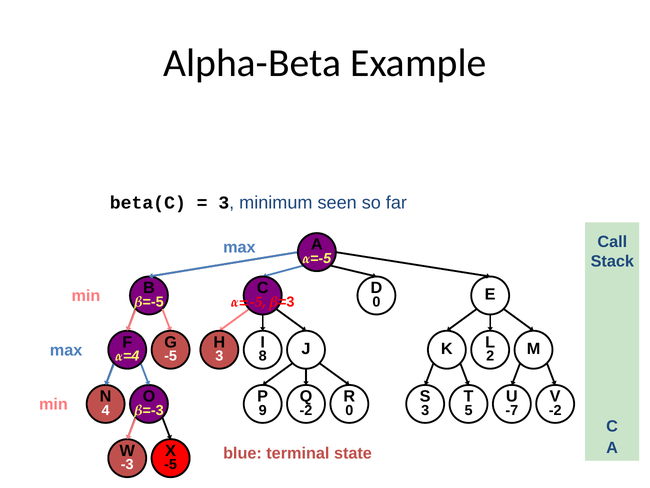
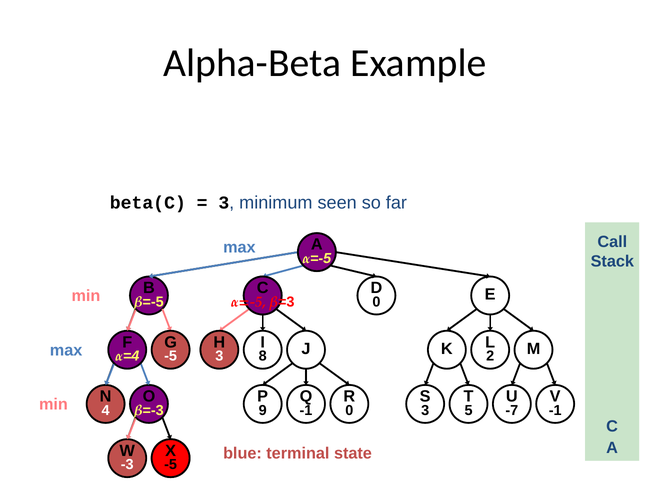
-2: -2 -> -1 (306, 410)
-2: -2 -> -1 (555, 410)
